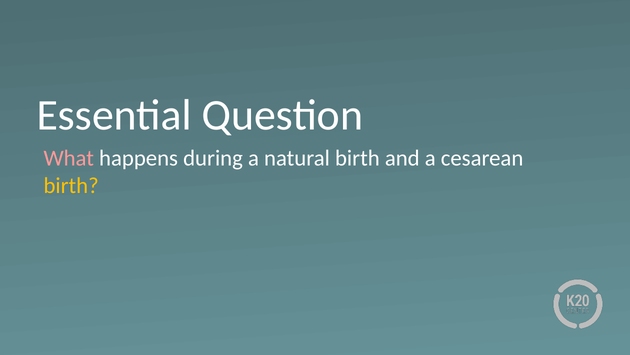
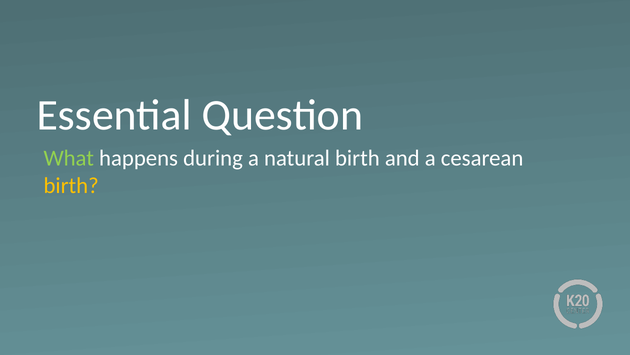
What colour: pink -> light green (69, 158)
